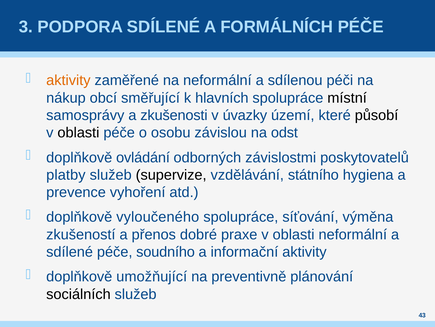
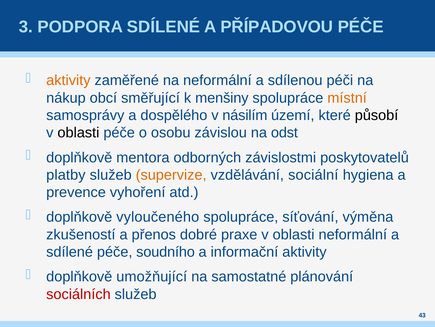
FORMÁLNÍCH: FORMÁLNÍCH -> PŘÍPADOVOU (277, 27)
hlavních: hlavních -> menšiny (222, 98)
místní colour: black -> orange (347, 98)
zkušenosti: zkušenosti -> dospělého (174, 115)
úvazky: úvazky -> násilím (245, 115)
ovládání: ovládání -> mentora (143, 157)
supervize colour: black -> orange (171, 175)
státního: státního -> sociální (313, 175)
preventivně: preventivně -> samostatné (249, 276)
sociálních colour: black -> red (78, 294)
